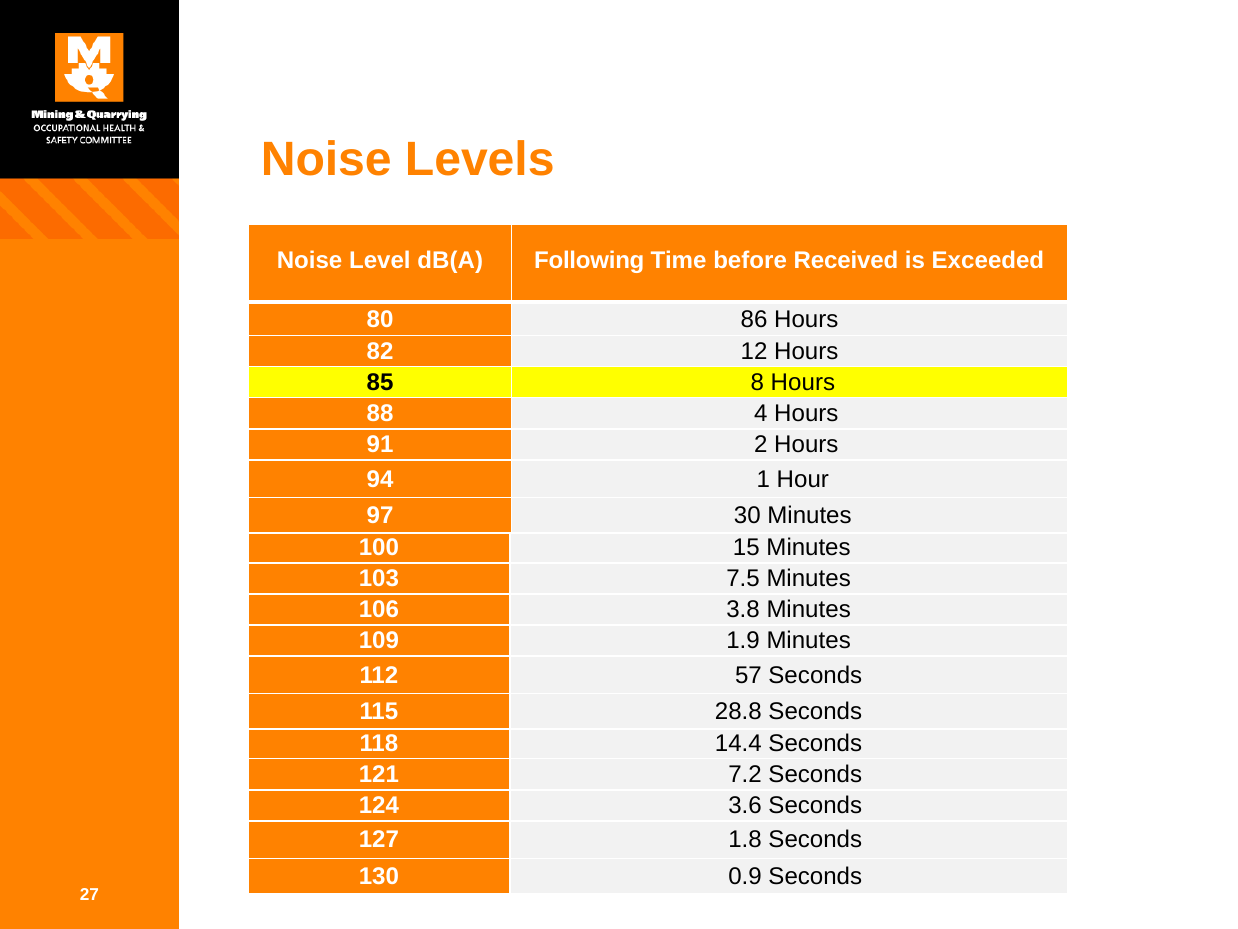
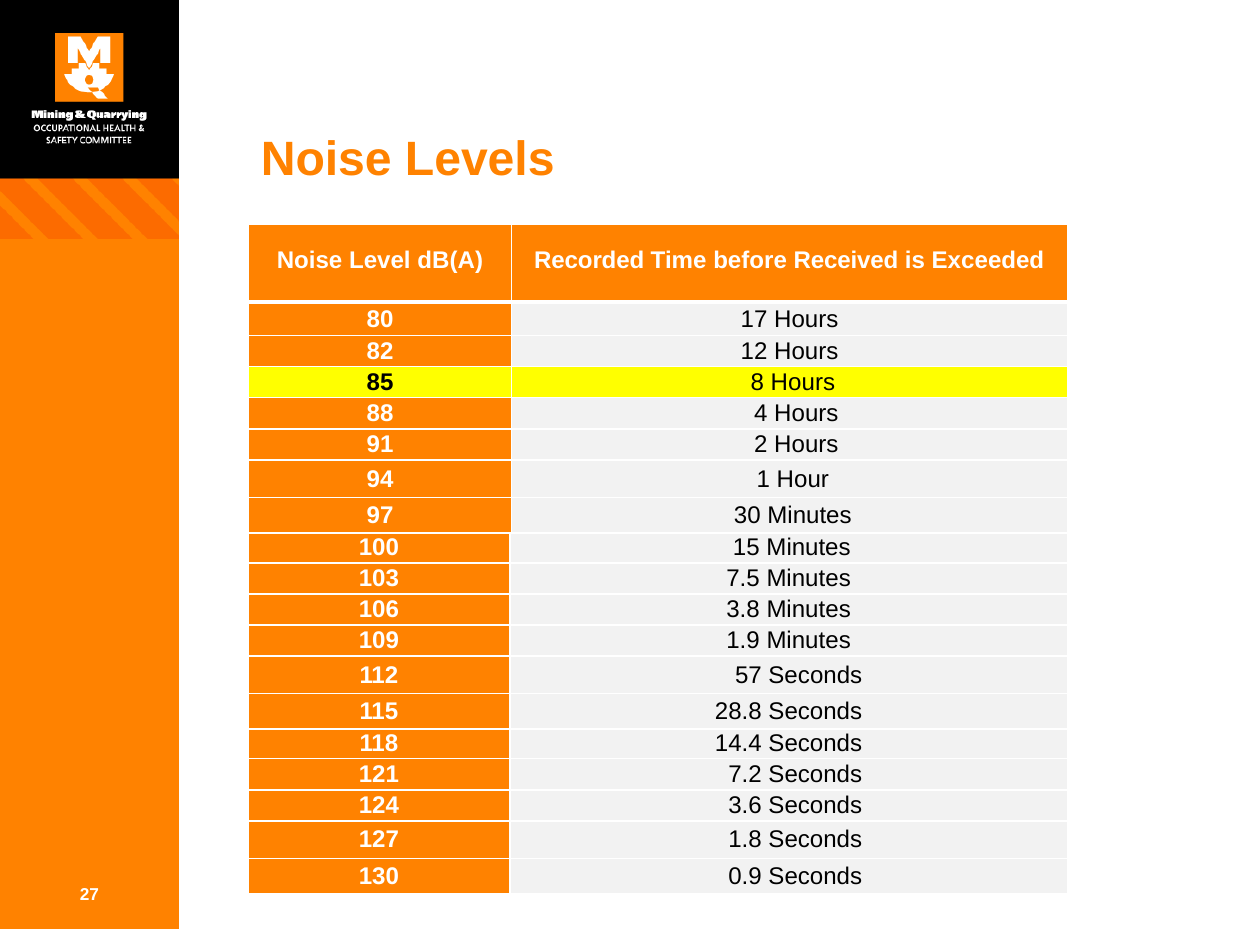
Following: Following -> Recorded (589, 261)
86: 86 -> 17 (754, 319)
